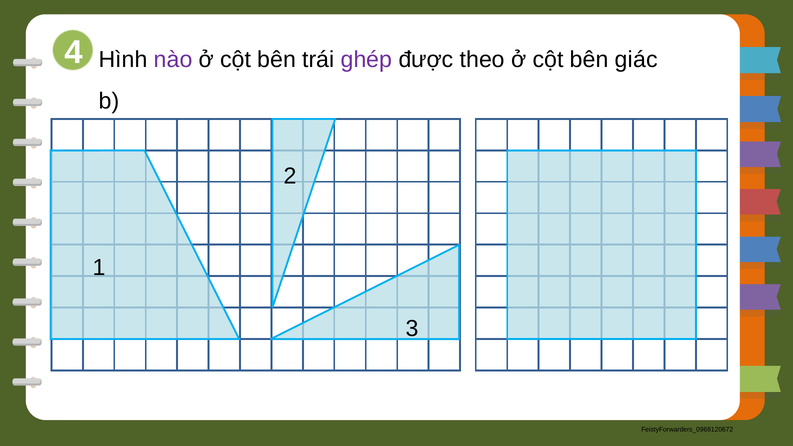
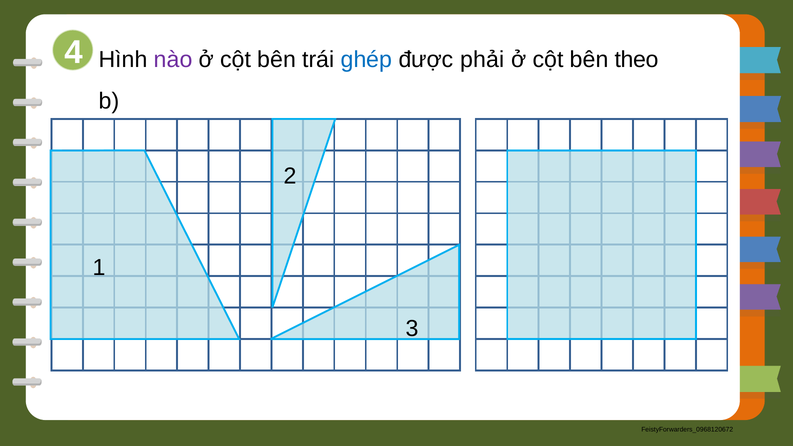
ghép colour: purple -> blue (366, 60)
theo: theo -> phải (482, 60)
giác: giác -> theo (637, 60)
